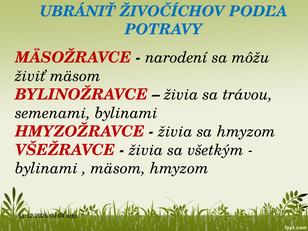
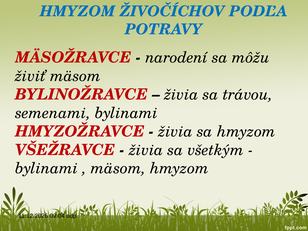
UBRÁNIŤ: UBRÁNIŤ -> HMYZOM (78, 12)
